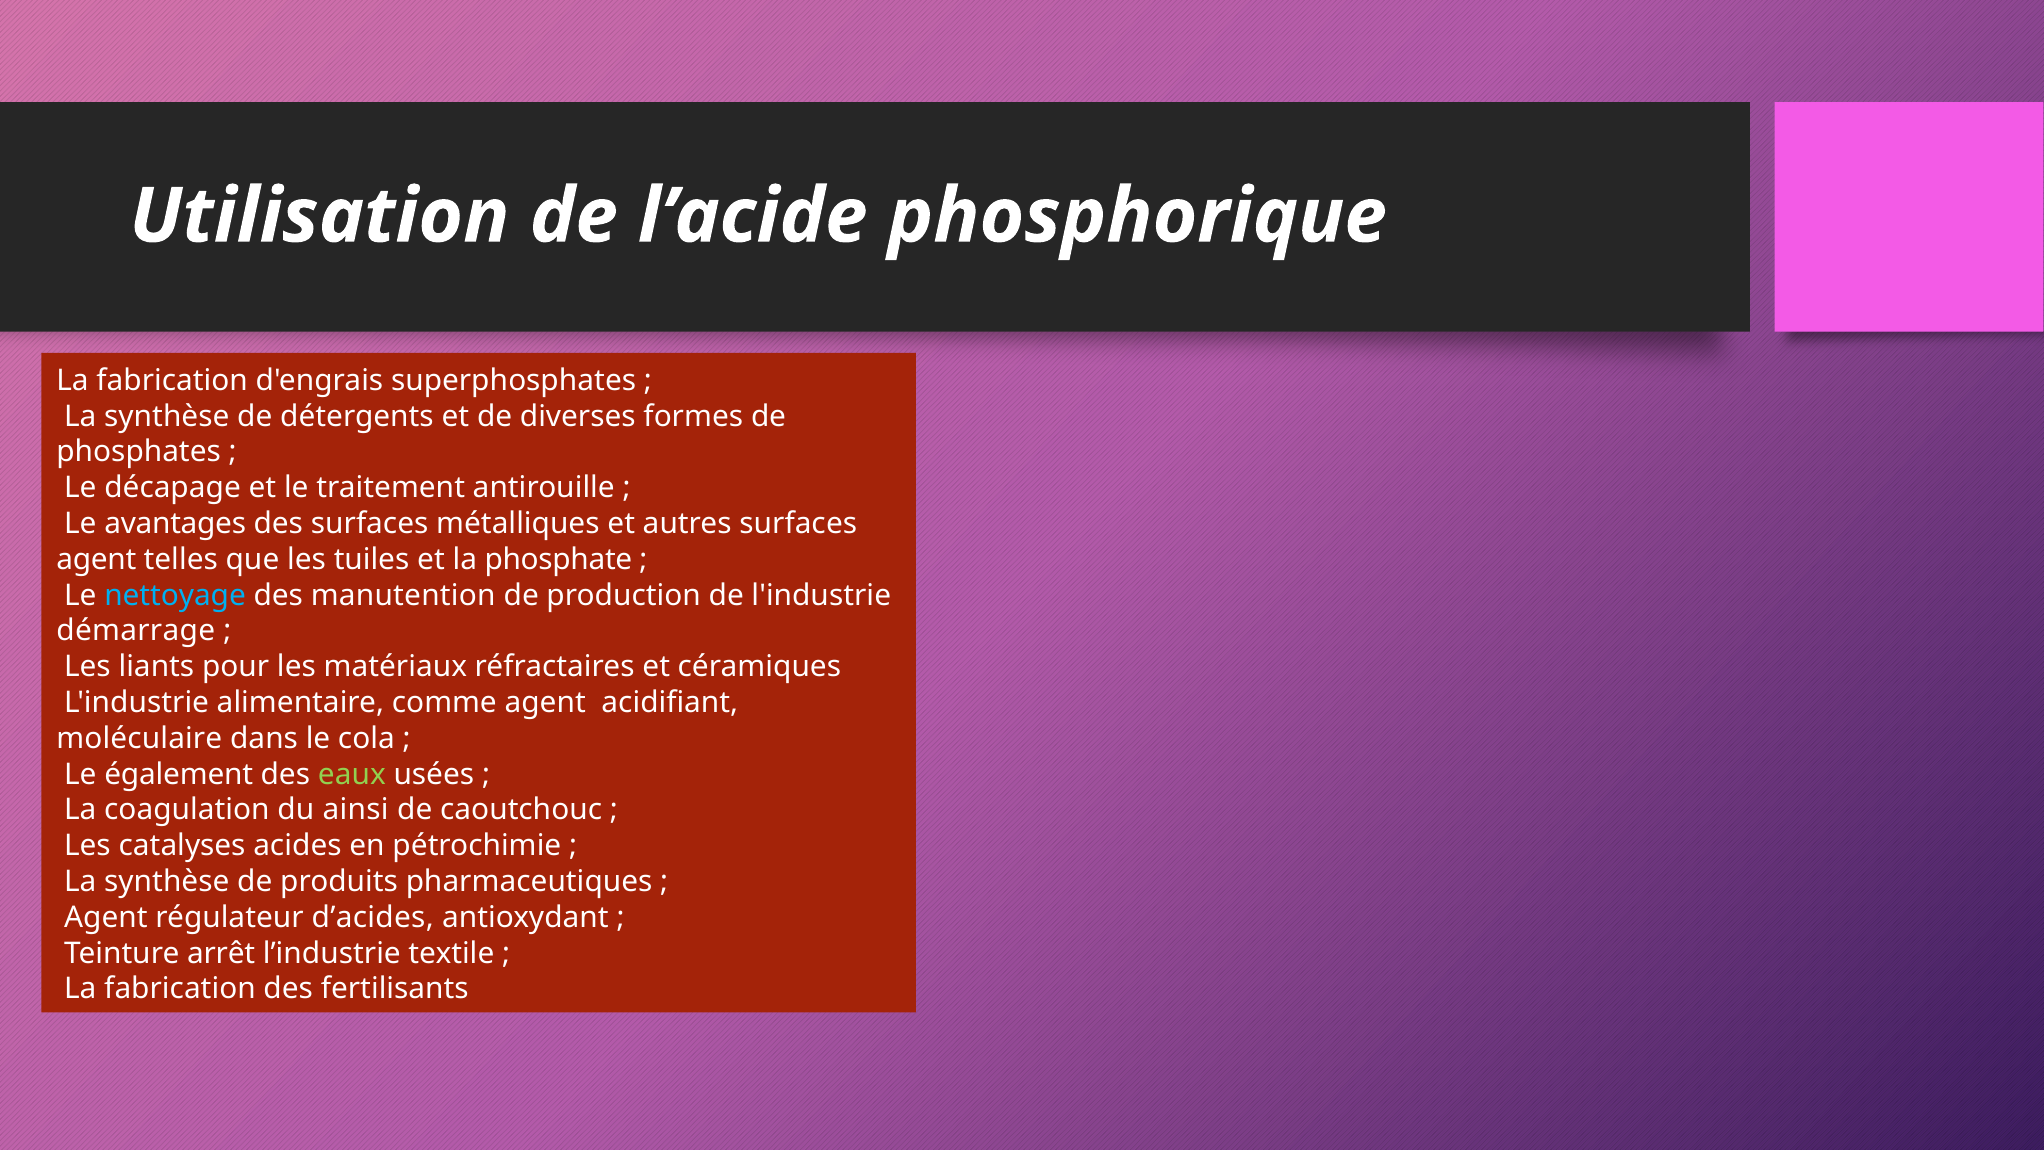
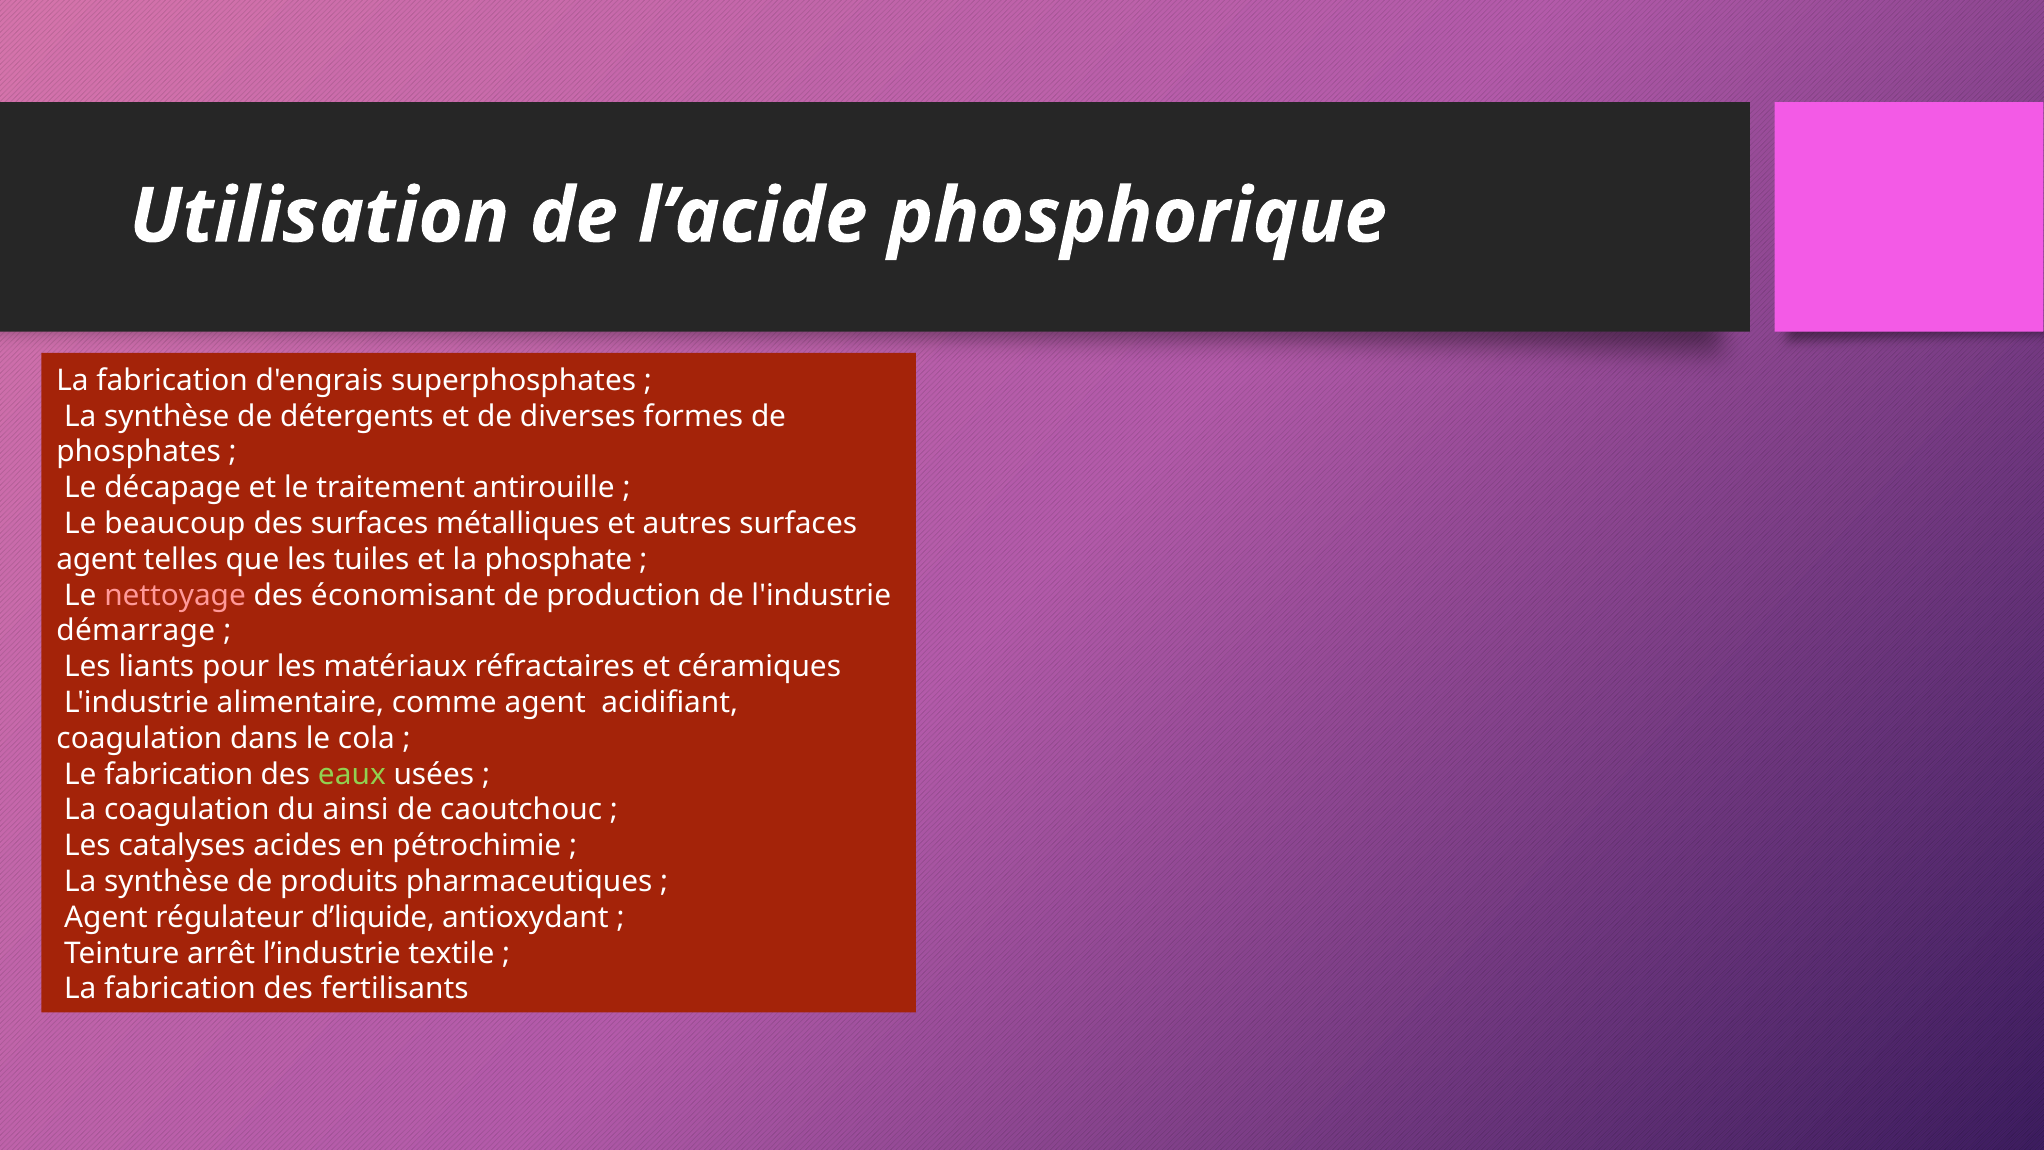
avantages: avantages -> beaucoup (175, 524)
nettoyage colour: light blue -> pink (175, 595)
manutention: manutention -> économisant (403, 595)
moléculaire: moléculaire -> coagulation (139, 738)
Le également: également -> fabrication (179, 774)
d’acides: d’acides -> d’liquide (373, 917)
